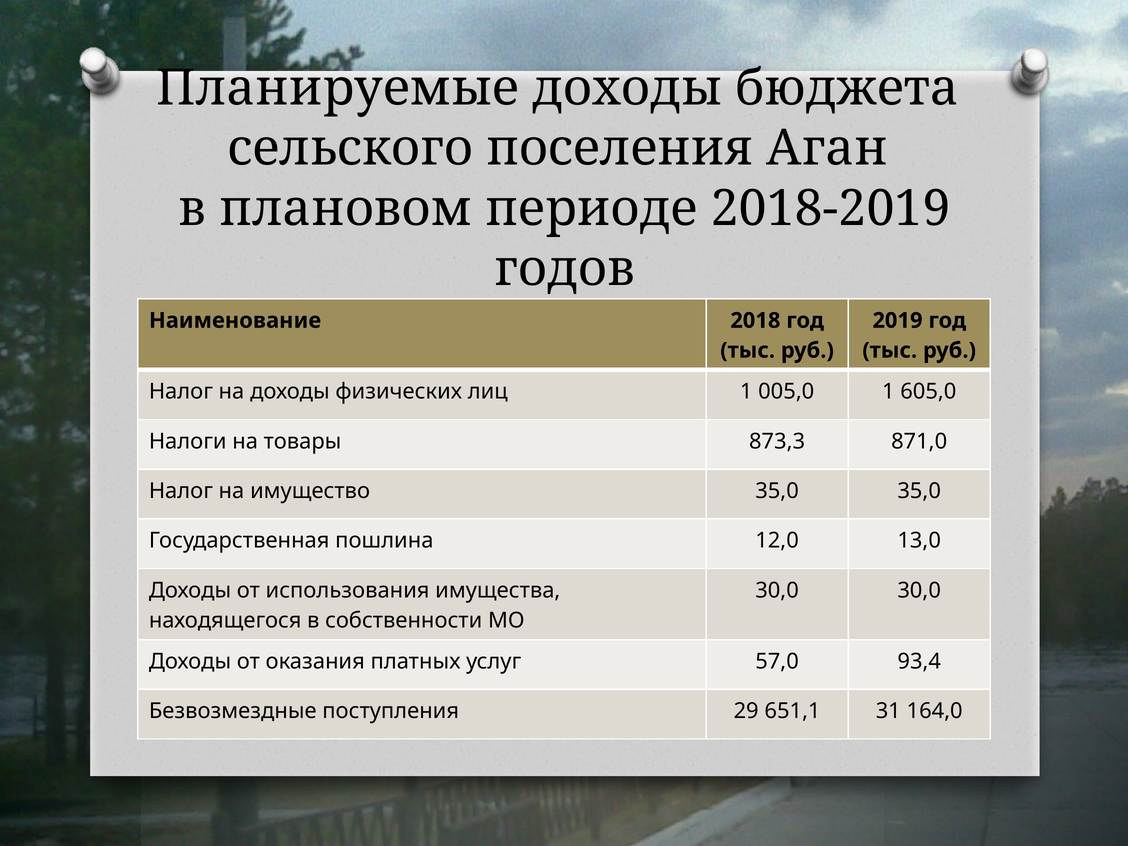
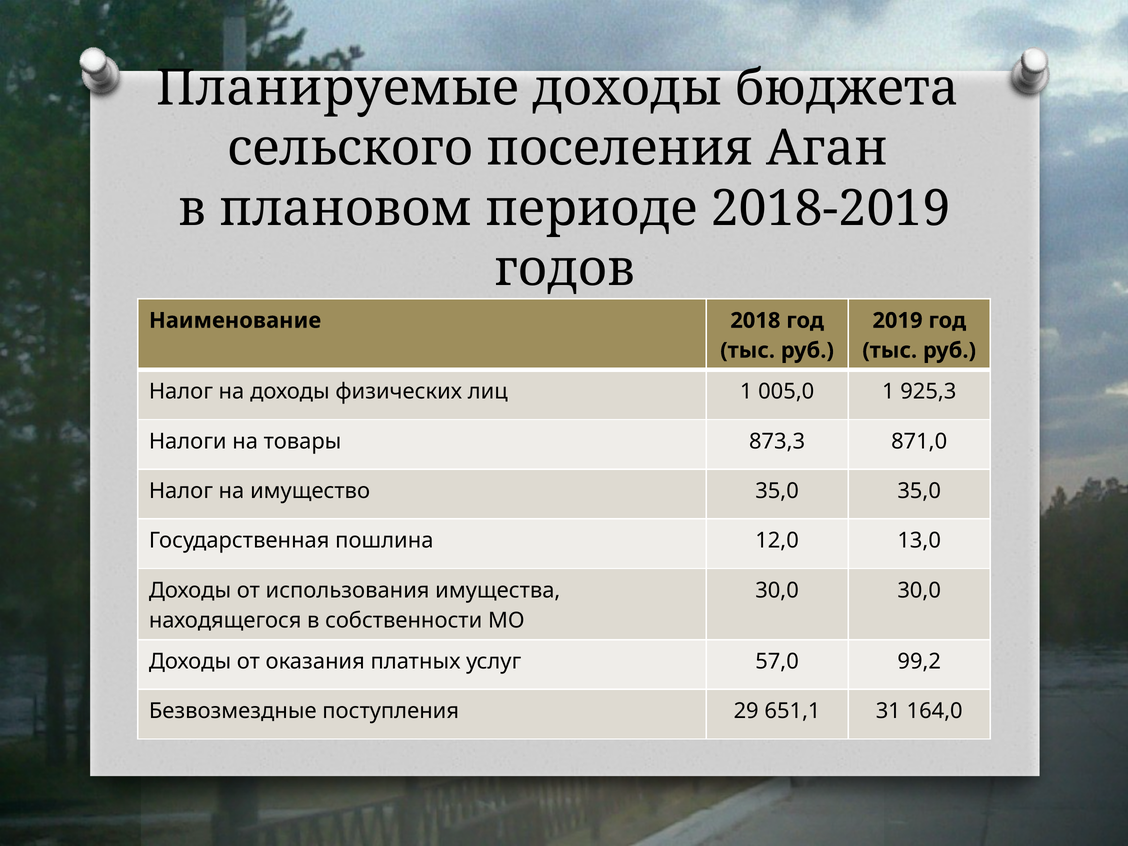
605,0: 605,0 -> 925,3 (928, 392)
93,4: 93,4 -> 99,2 (919, 662)
